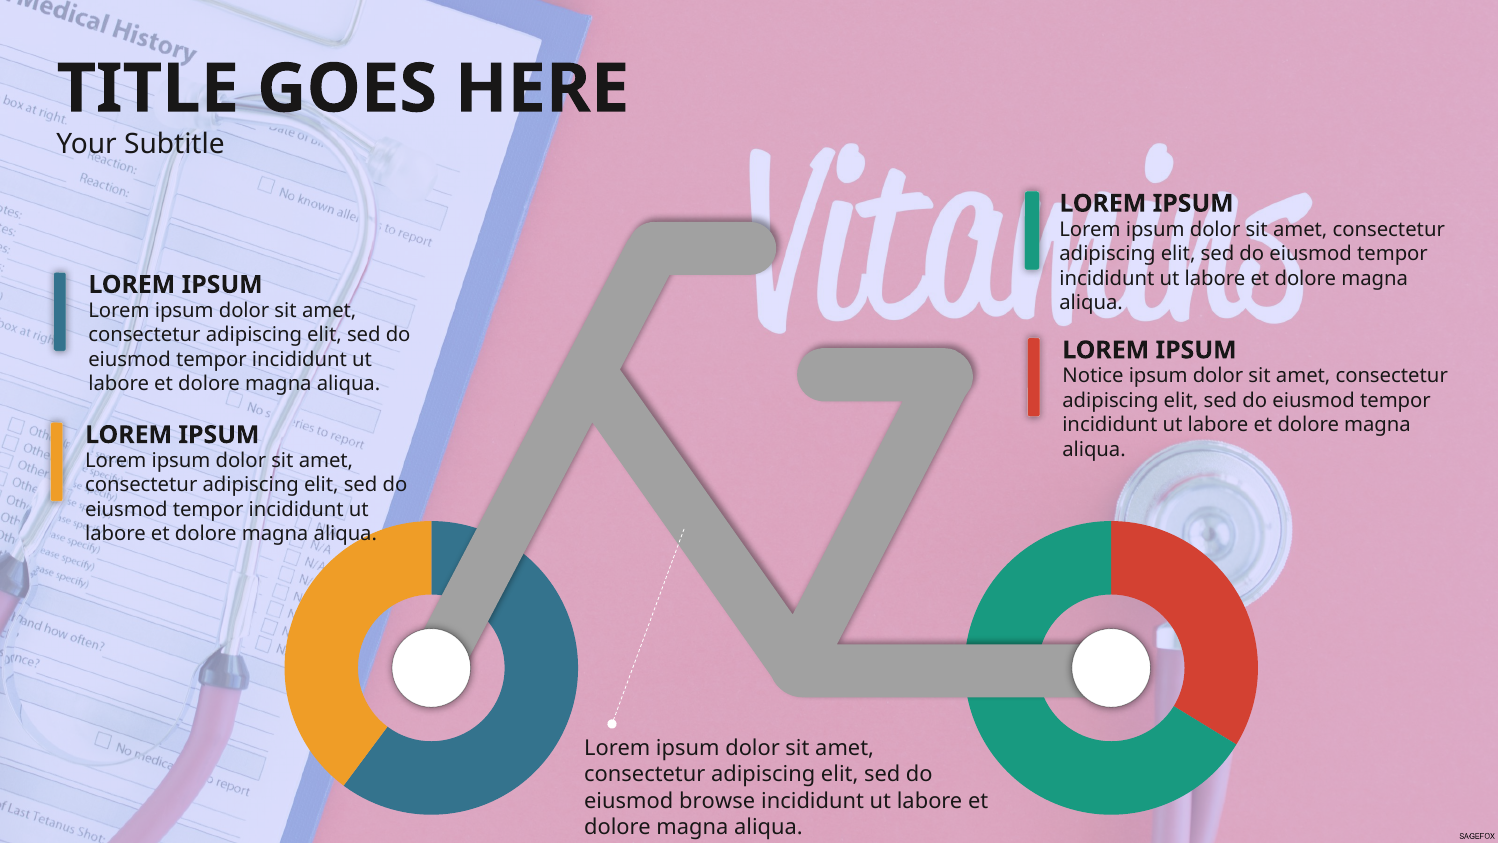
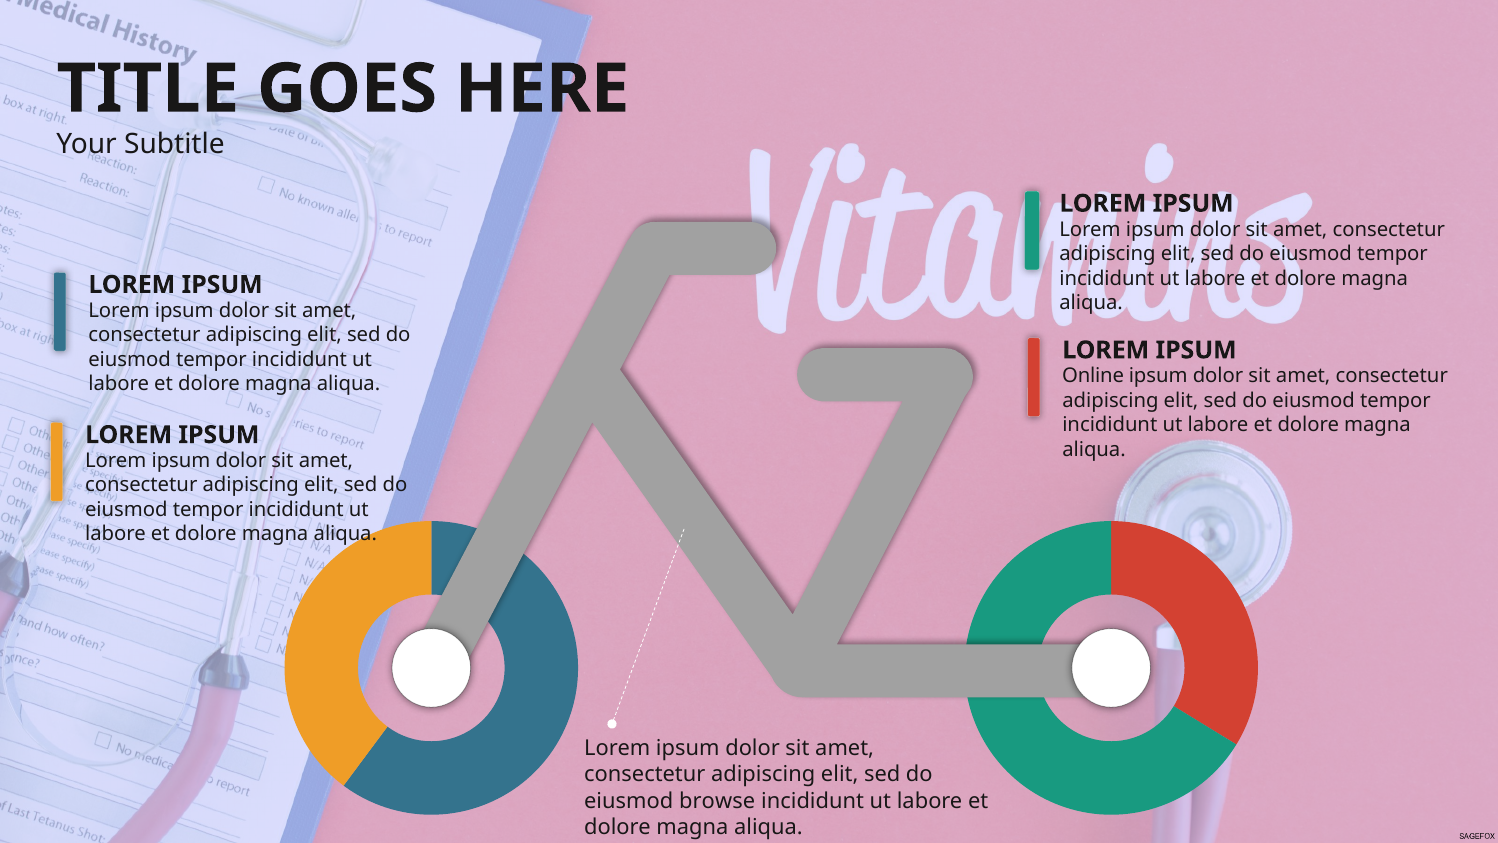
Notice: Notice -> Online (1093, 376)
